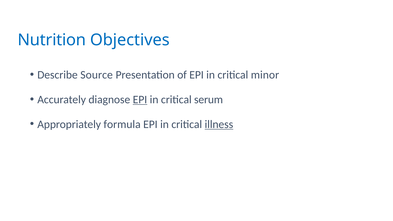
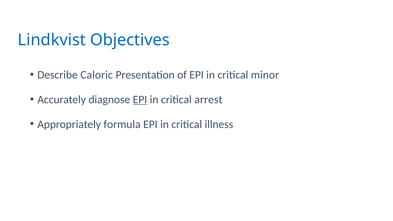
Nutrition: Nutrition -> Lindkvist (52, 40)
Source: Source -> Caloric (97, 75)
serum: serum -> arrest (208, 100)
illness underline: present -> none (219, 124)
